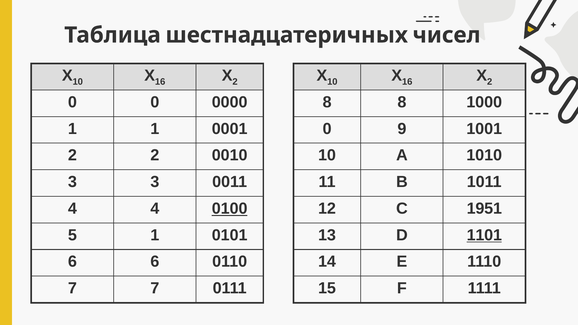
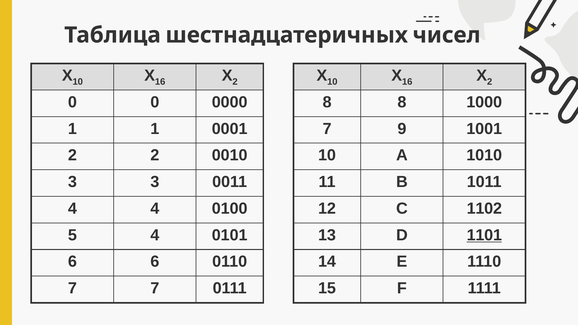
0001 0: 0 -> 7 (327, 129)
0100 underline: present -> none (230, 209)
1951: 1951 -> 1102 (484, 209)
5 1: 1 -> 4 (155, 235)
